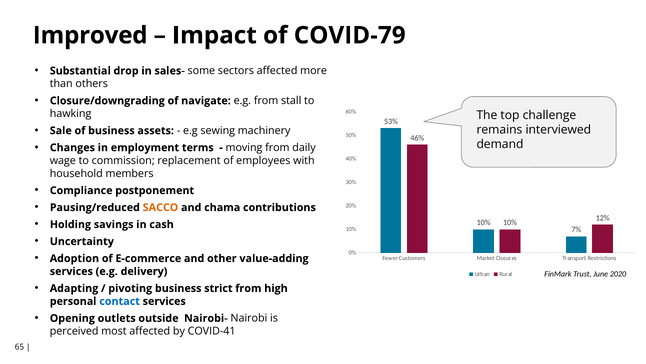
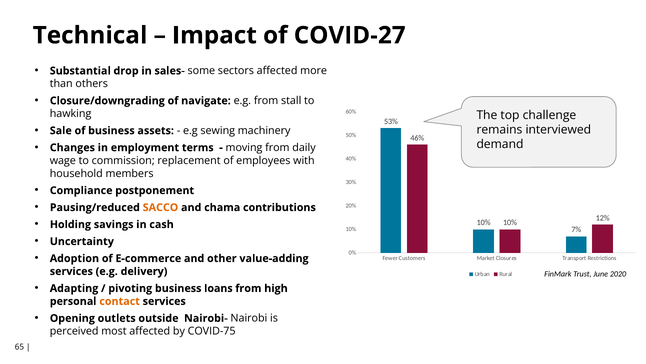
Improved: Improved -> Technical (90, 35)
COVID-79: COVID-79 -> COVID-27 (350, 35)
strict: strict -> loans (218, 288)
contact colour: blue -> orange (120, 301)
COVID-41: COVID-41 -> COVID-75 (212, 331)
